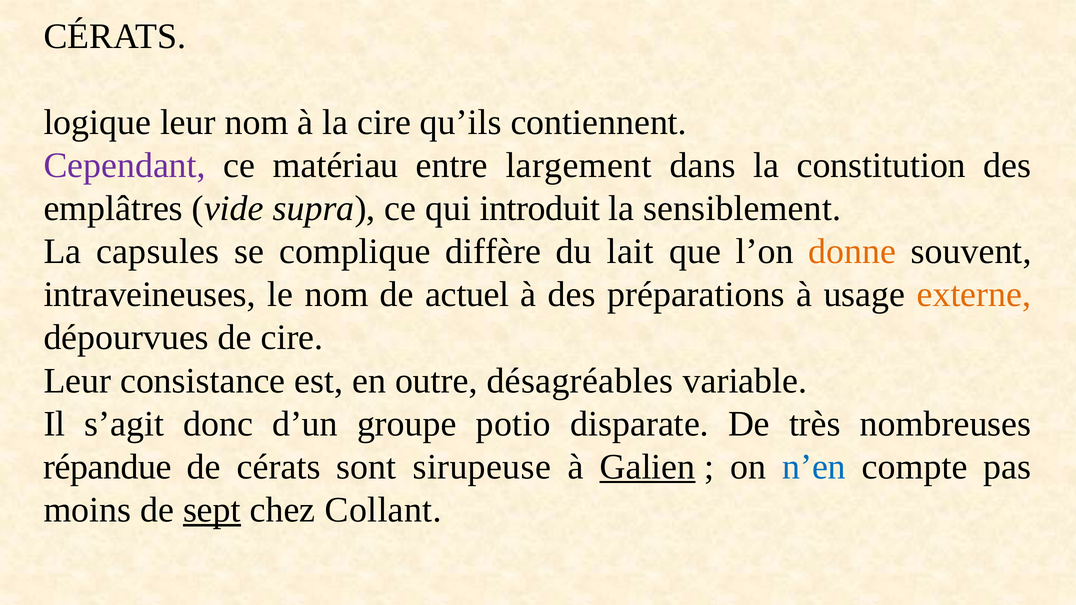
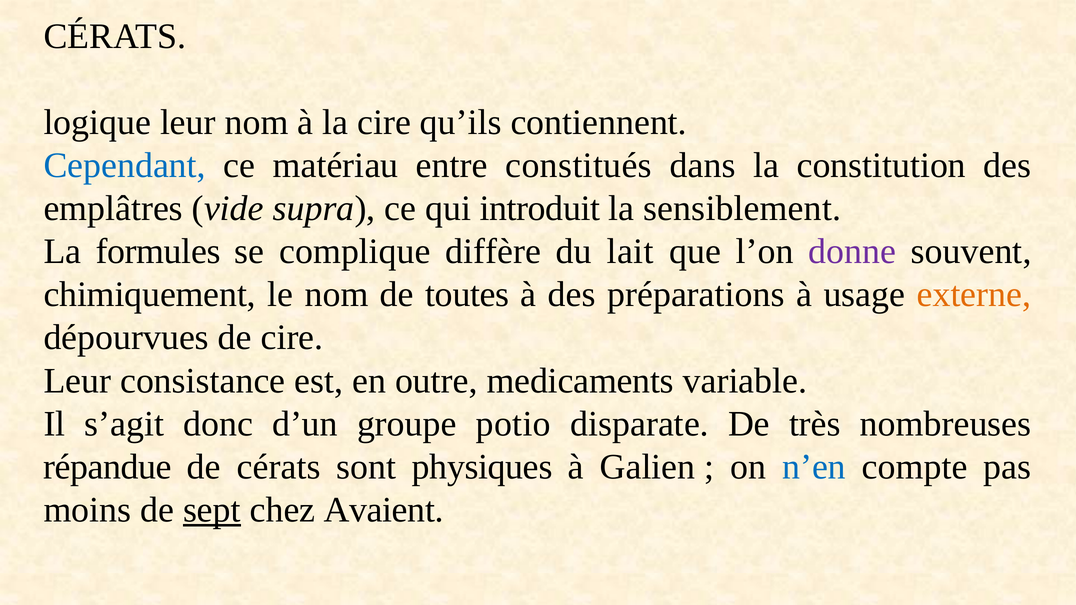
Cependant colour: purple -> blue (125, 166)
largement: largement -> constitués (579, 166)
capsules: capsules -> formules (158, 252)
donne colour: orange -> purple (852, 252)
intraveineuses: intraveineuses -> chimiquement (150, 295)
actuel: actuel -> toutes (467, 295)
désagréables: désagréables -> medicaments (580, 381)
sirupeuse: sirupeuse -> physiques (482, 467)
Galien underline: present -> none (648, 467)
Collant: Collant -> Avaient (384, 510)
